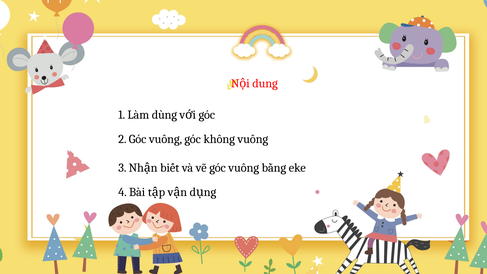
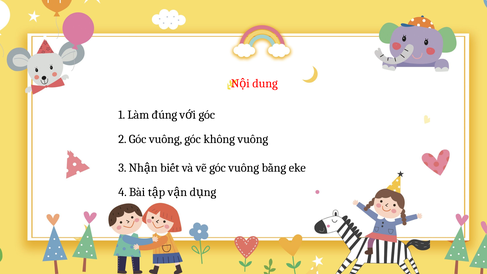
dùng: dùng -> đúng (164, 115)
